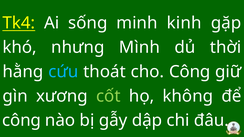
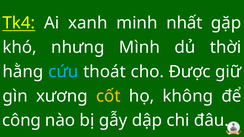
sống: sống -> xanh (88, 23)
kinh: kinh -> nhất (184, 23)
cho Công: Công -> Được (190, 72)
cốt colour: light green -> yellow (108, 96)
